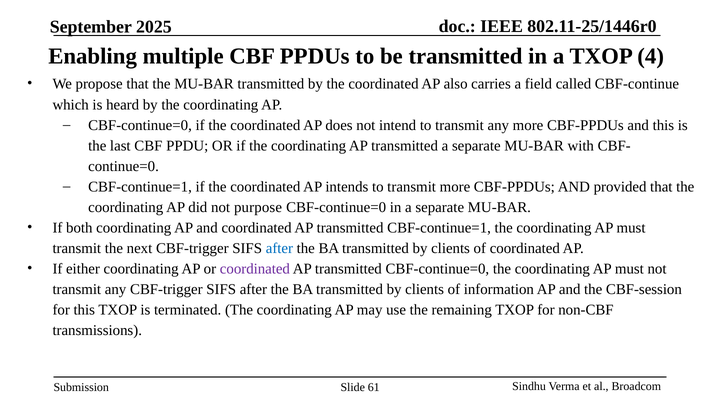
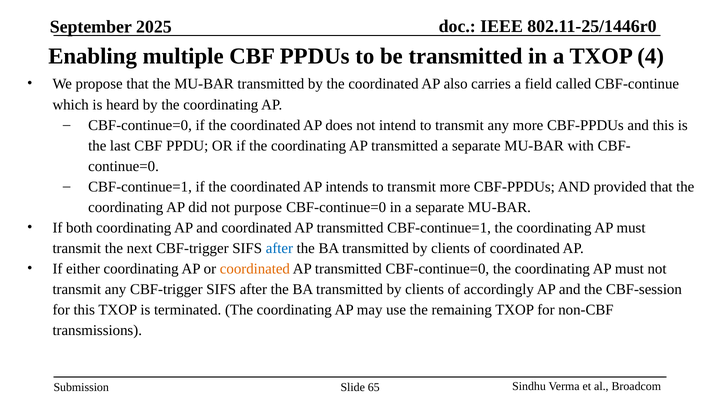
coordinated colour: purple -> orange (255, 269)
information: information -> accordingly (499, 289)
61: 61 -> 65 (374, 387)
